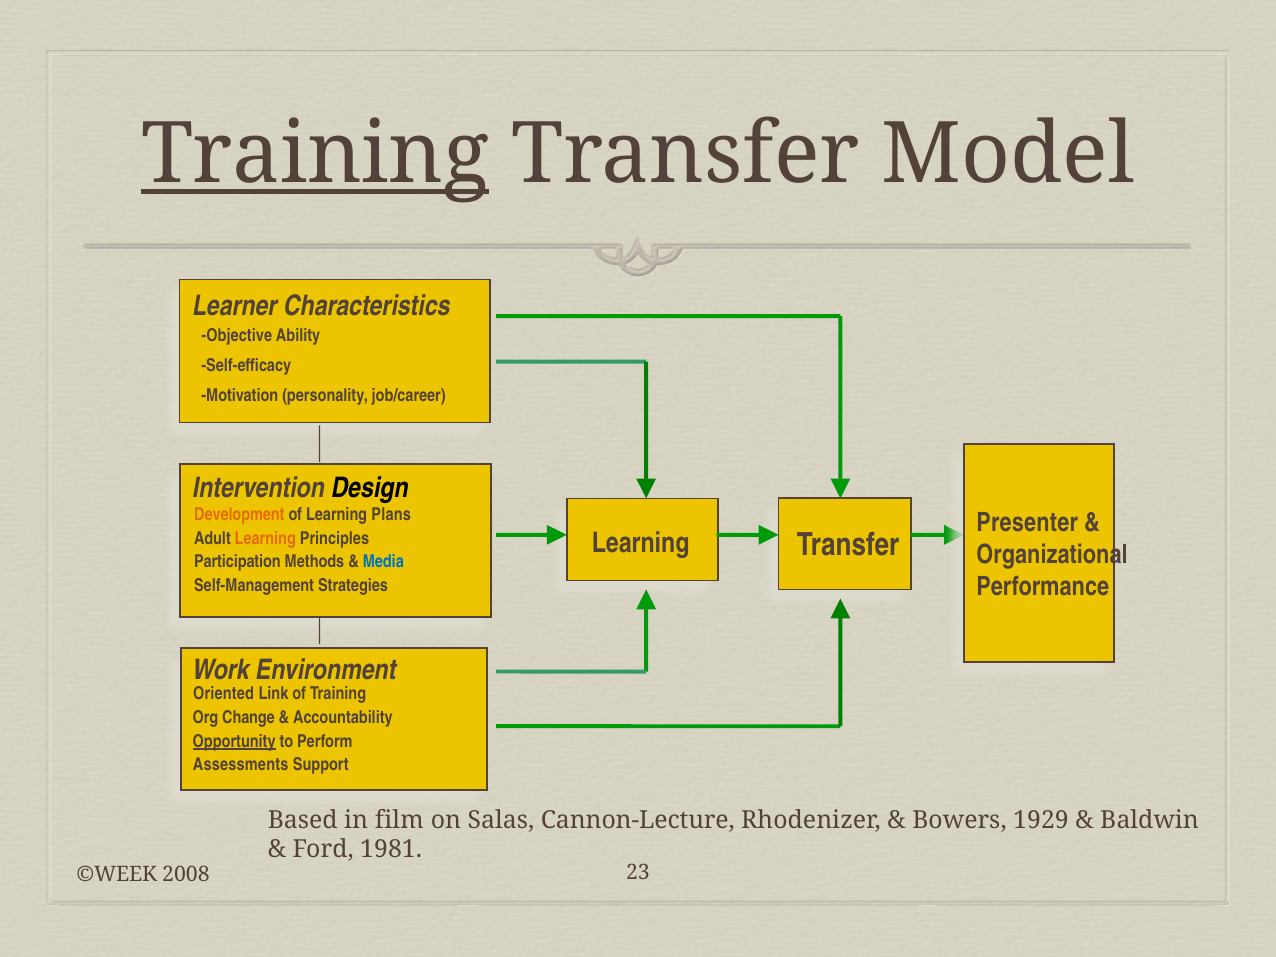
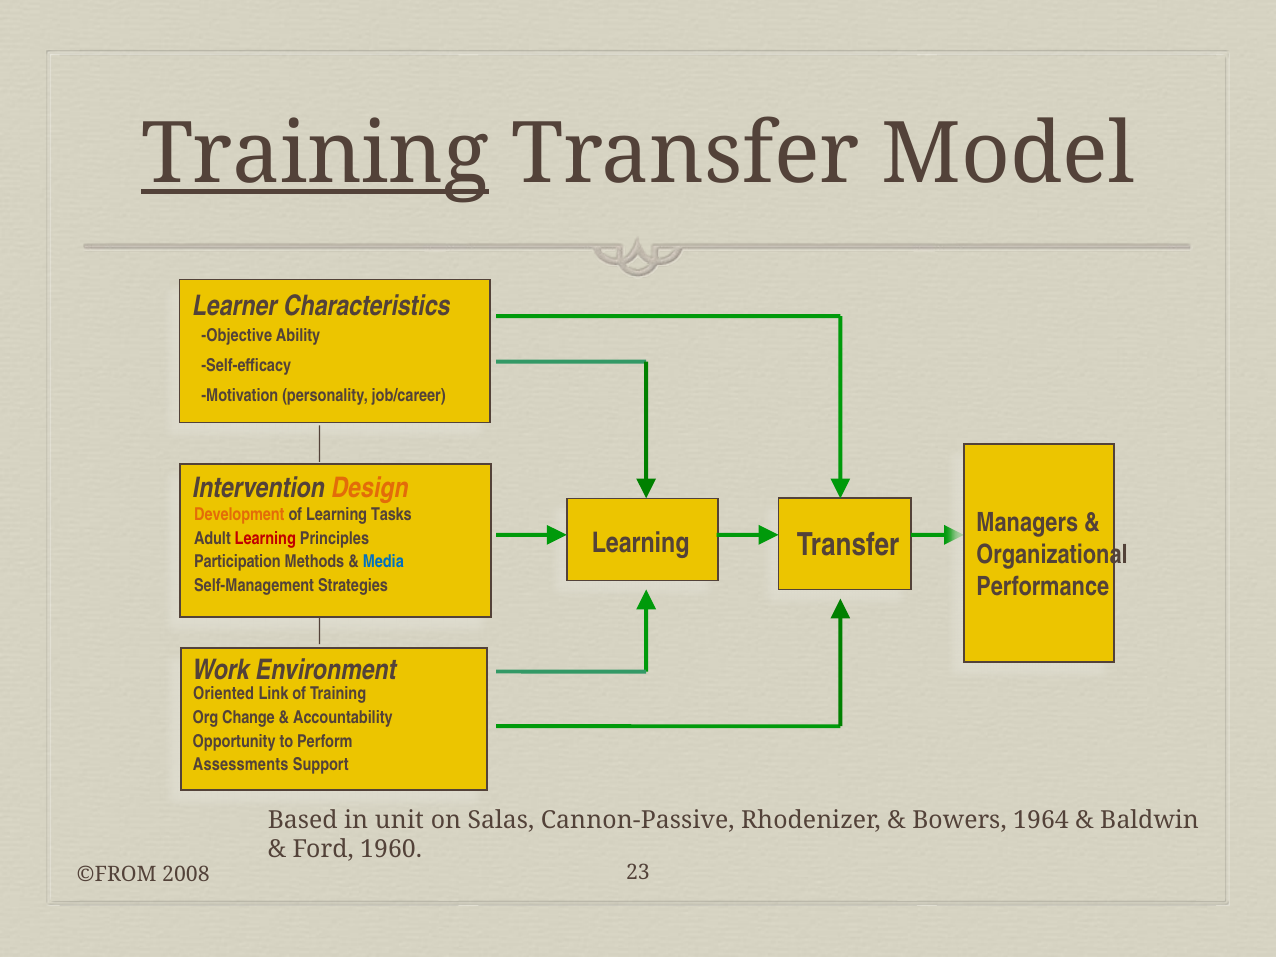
Design colour: black -> orange (370, 488)
Plans: Plans -> Tasks (391, 515)
Presenter: Presenter -> Managers (1027, 523)
Learning colour: orange -> red (265, 538)
Opportunity underline: present -> none (234, 741)
film: film -> unit (399, 820)
Cannon-Lecture: Cannon-Lecture -> Cannon-Passive (638, 820)
1929: 1929 -> 1964 (1041, 820)
1981: 1981 -> 1960 (391, 850)
©WEEK: ©WEEK -> ©FROM (117, 874)
